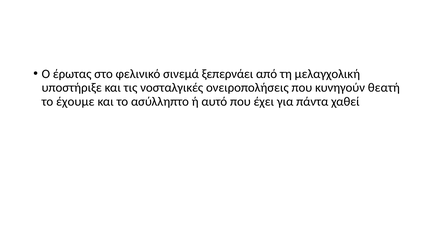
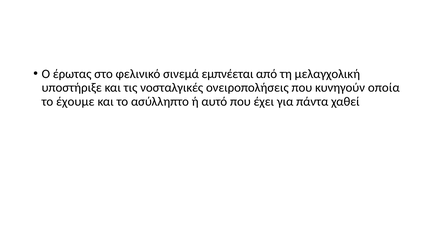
ξεπερνάει: ξεπερνάει -> εμπνέεται (228, 74)
θεατή: θεατή -> οποία (384, 88)
